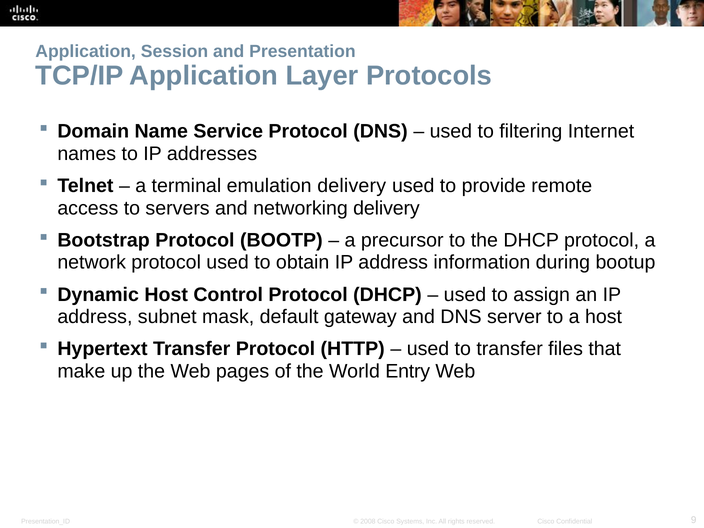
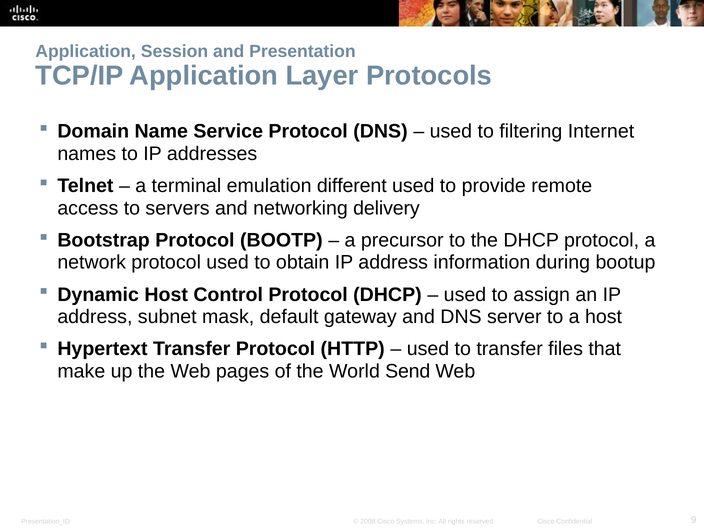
emulation delivery: delivery -> different (352, 186)
Entry: Entry -> Send (408, 371)
